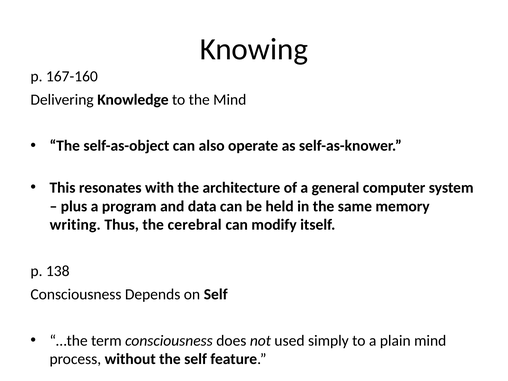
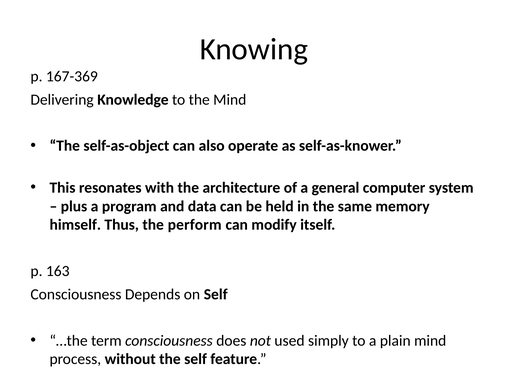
167-160: 167-160 -> 167-369 (72, 76)
writing: writing -> himself (75, 225)
cerebral: cerebral -> perform (195, 225)
138: 138 -> 163 (58, 271)
